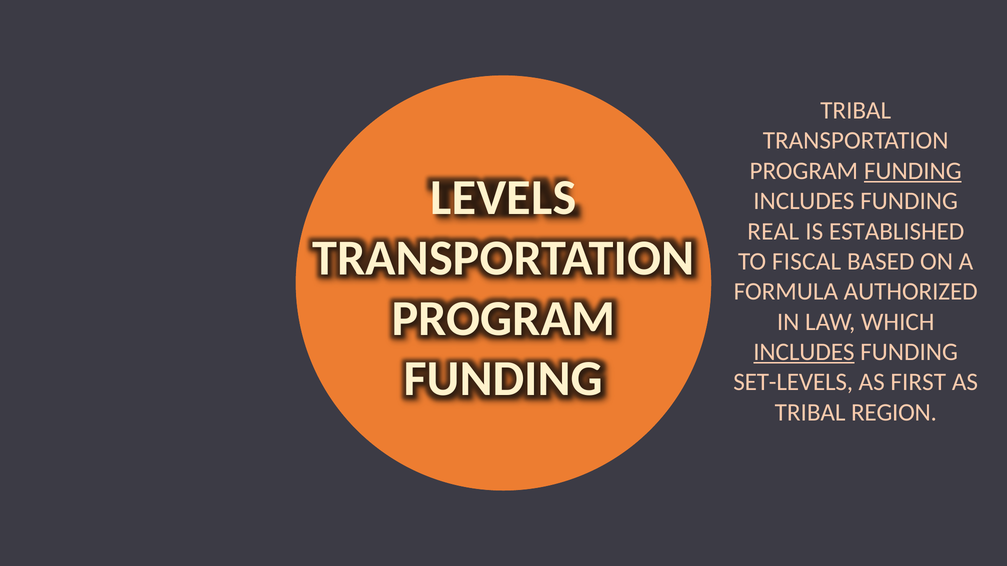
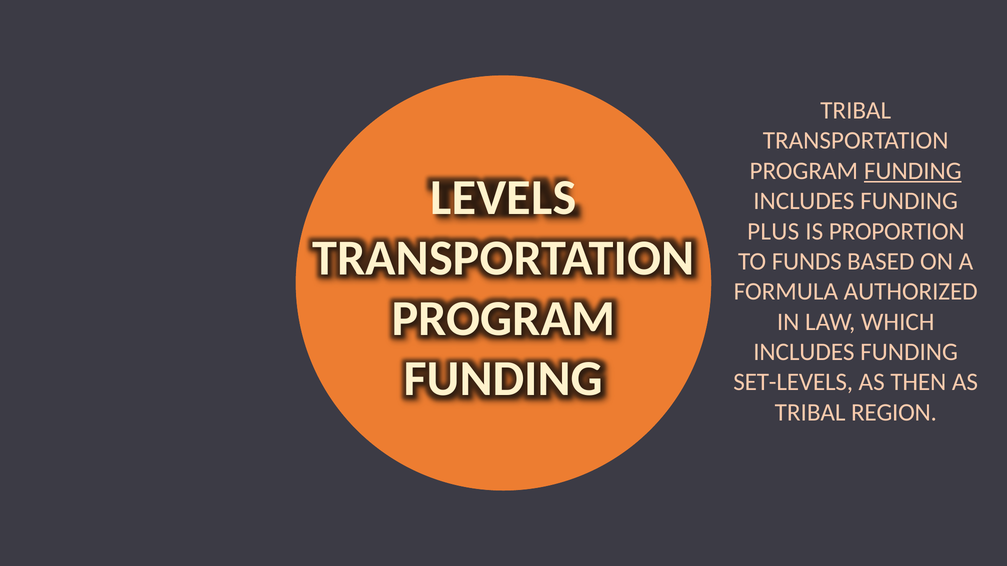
REAL: REAL -> PLUS (773, 231)
ESTABLISHED: ESTABLISHED -> PROPORTION (897, 231)
FISCAL: FISCAL -> FUNDS (807, 262)
INCLUDES underline: present -> none (804, 352)
FIRST: FIRST -> THEN (918, 382)
